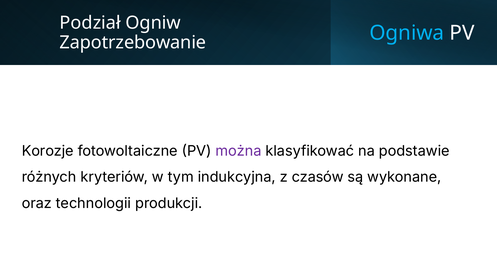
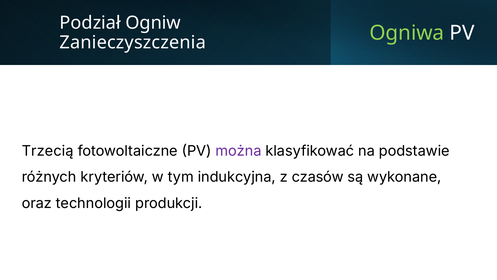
Ogniwa colour: light blue -> light green (407, 33)
Zapotrzebowanie: Zapotrzebowanie -> Zanieczyszczenia (133, 42)
Korozje: Korozje -> Trzecią (48, 151)
